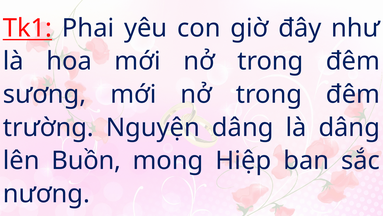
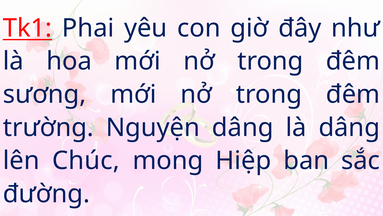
Buồn: Buồn -> Chúc (86, 160)
nương: nương -> đường (46, 193)
